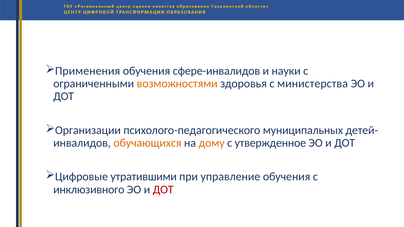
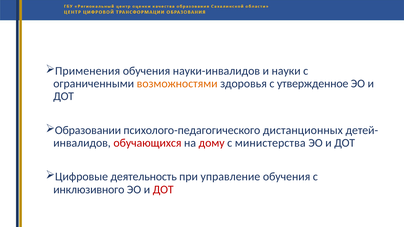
сфере-инвалидов: сфере-инвалидов -> науки-инвалидов (216, 71)
министерства: министерства -> утвержденное (313, 84)
Организации: Организации -> Образовании (88, 130)
муниципальных: муниципальных -> дистанционных (303, 130)
обучающихся colour: orange -> red (147, 143)
дому colour: orange -> red (212, 143)
утвержденное: утвержденное -> министерства (270, 143)
утратившими: утратившими -> деятельность (144, 177)
